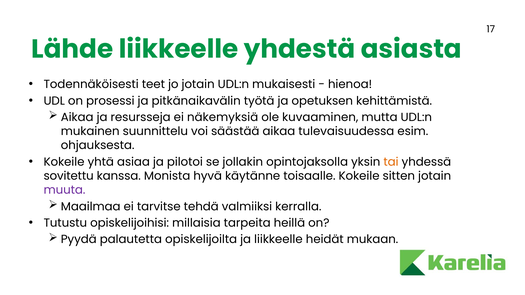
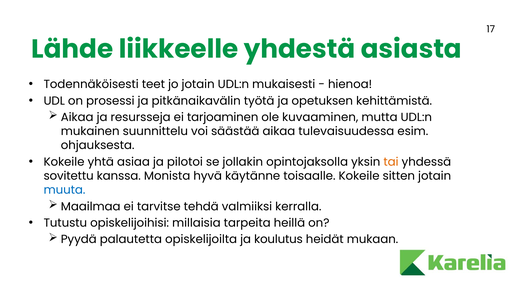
näkemyksiä: näkemyksiä -> tarjoaminen (223, 117)
muuta colour: purple -> blue (64, 190)
ja liikkeelle: liikkeelle -> koulutus (278, 240)
